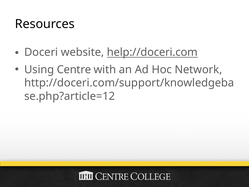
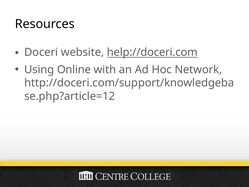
Centre: Centre -> Online (74, 70)
